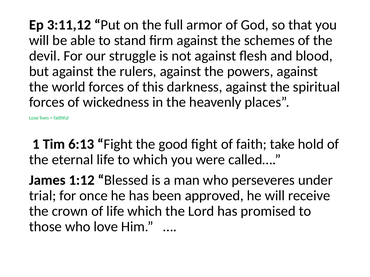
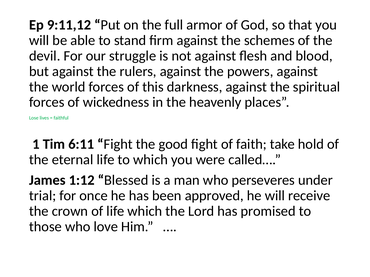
3:11,12: 3:11,12 -> 9:11,12 (69, 25)
6:13: 6:13 -> 6:11 (81, 144)
